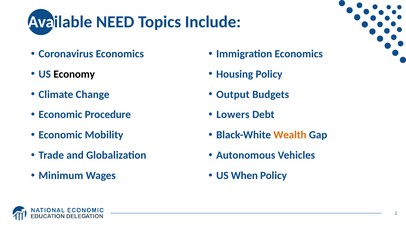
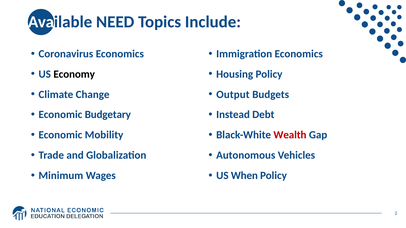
Procedure: Procedure -> Budgetary (108, 115)
Lowers: Lowers -> Instead (233, 115)
Wealth colour: orange -> red (290, 135)
